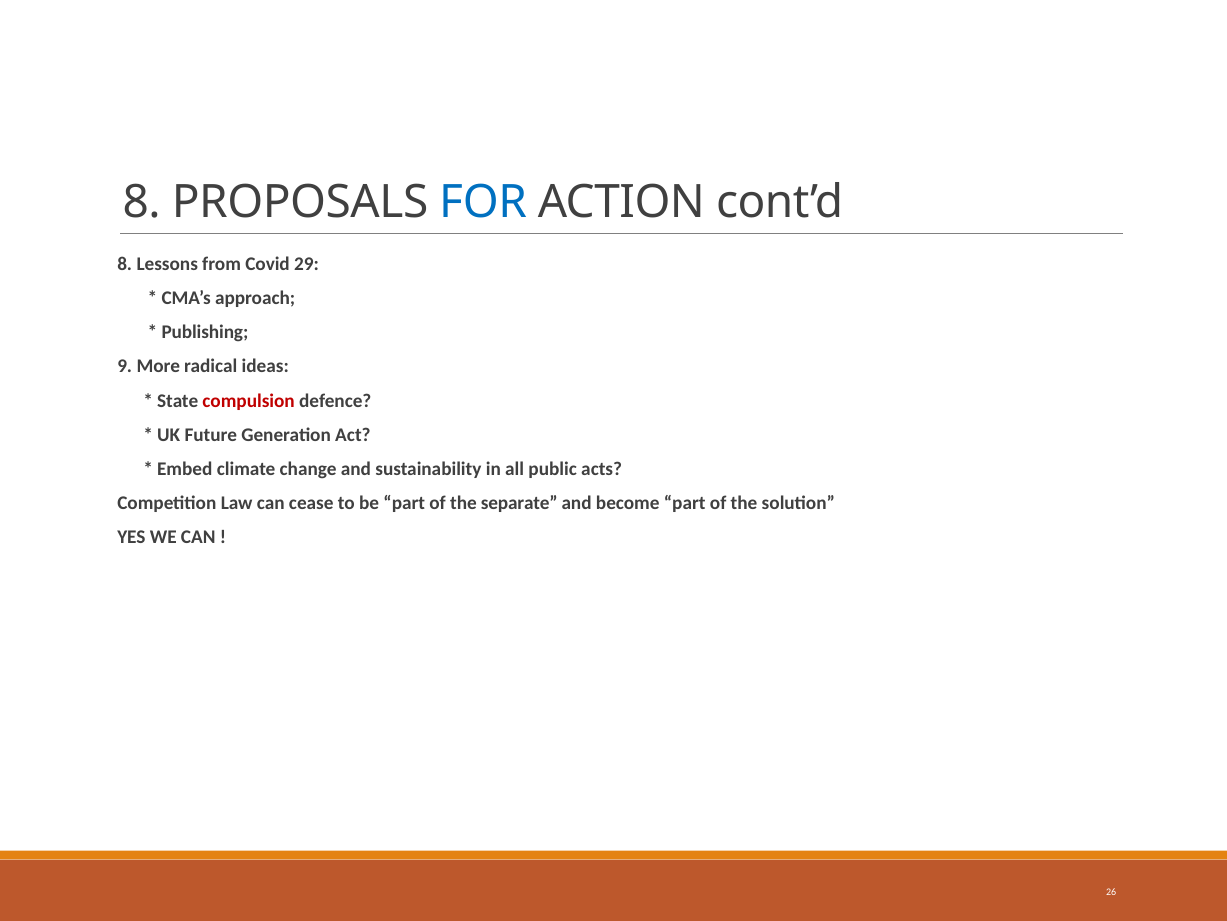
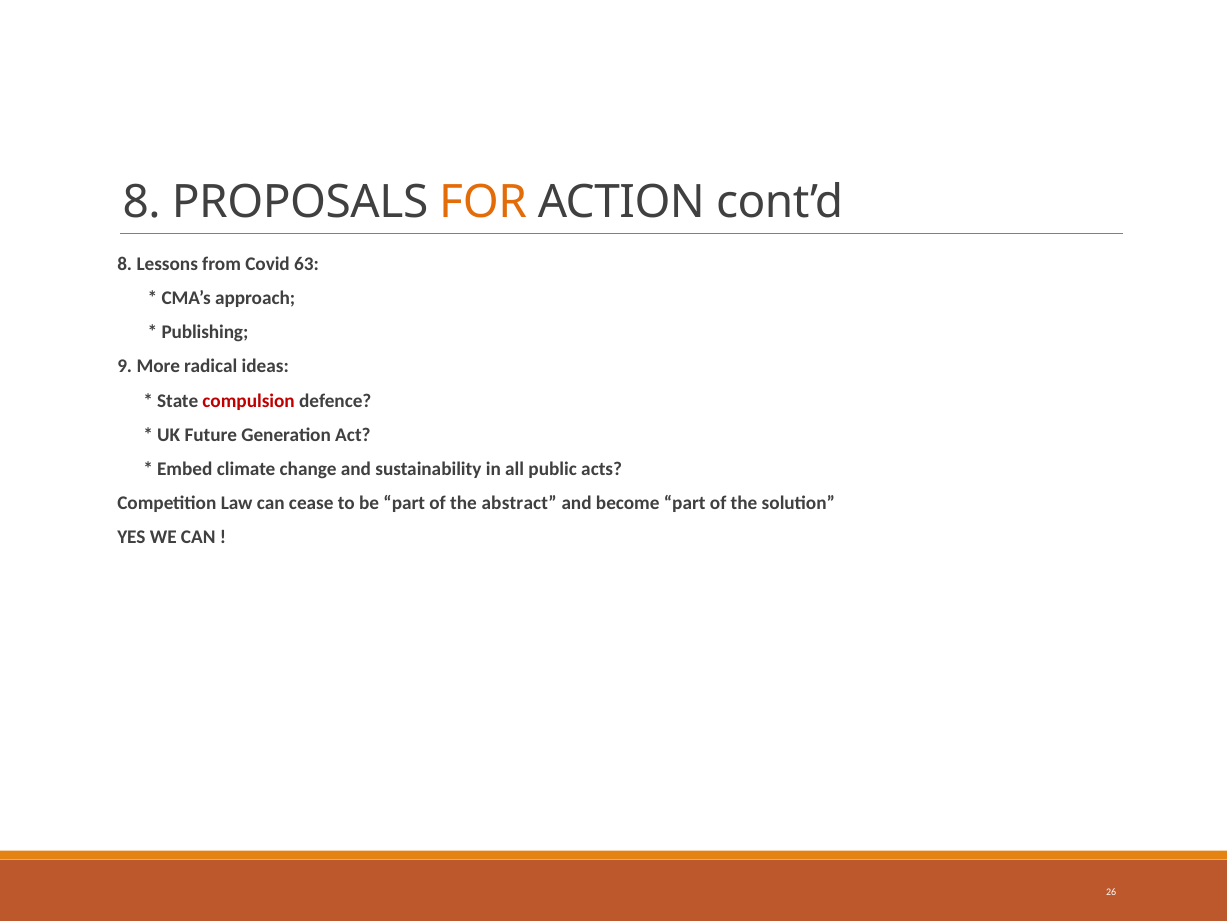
FOR colour: blue -> orange (483, 202)
29: 29 -> 63 (307, 264)
separate: separate -> abstract (519, 503)
